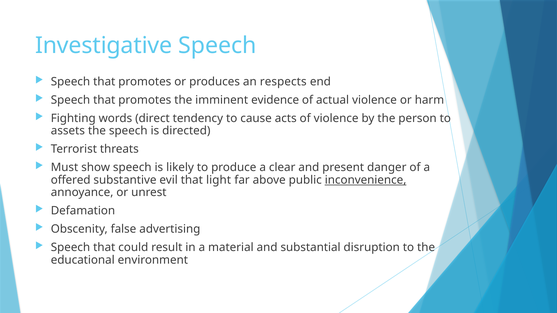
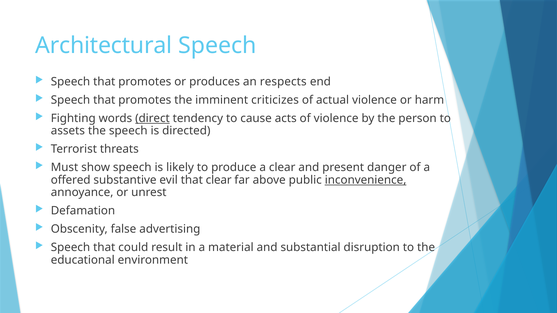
Investigative: Investigative -> Architectural (104, 45)
evidence: evidence -> criticizes (275, 100)
direct underline: none -> present (152, 118)
that light: light -> clear (219, 180)
